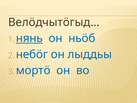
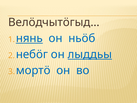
лыддьы underline: none -> present (90, 54)
